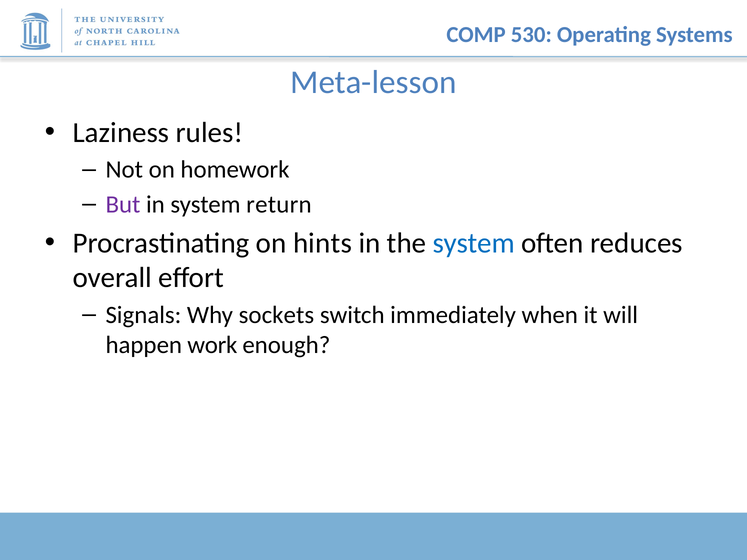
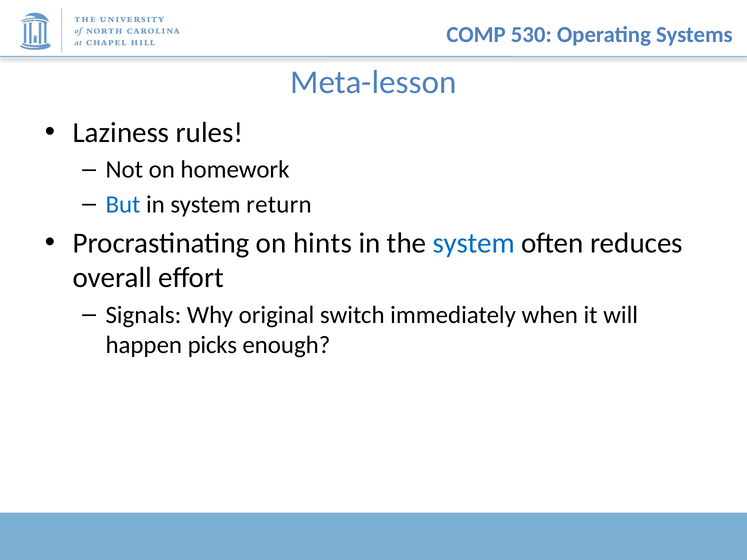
But colour: purple -> blue (123, 205)
sockets: sockets -> original (276, 315)
work: work -> picks (212, 345)
